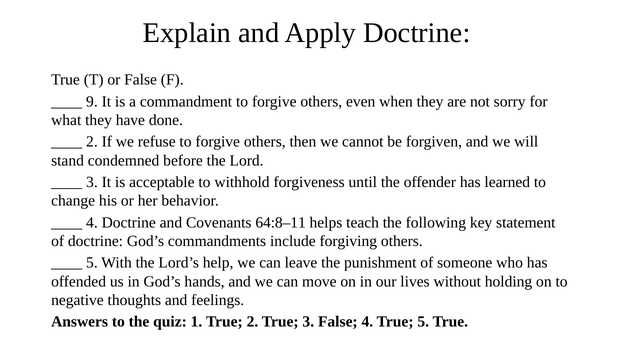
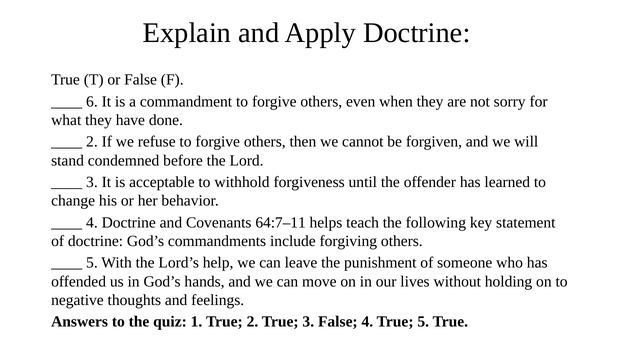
9: 9 -> 6 (92, 102)
64:8–11: 64:8–11 -> 64:7–11 (281, 223)
